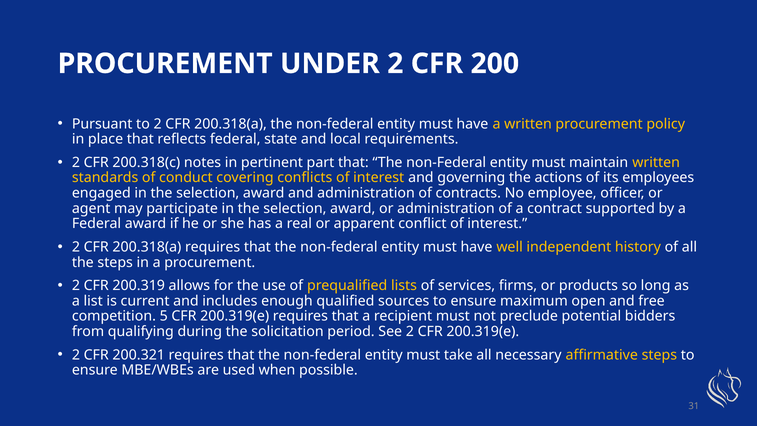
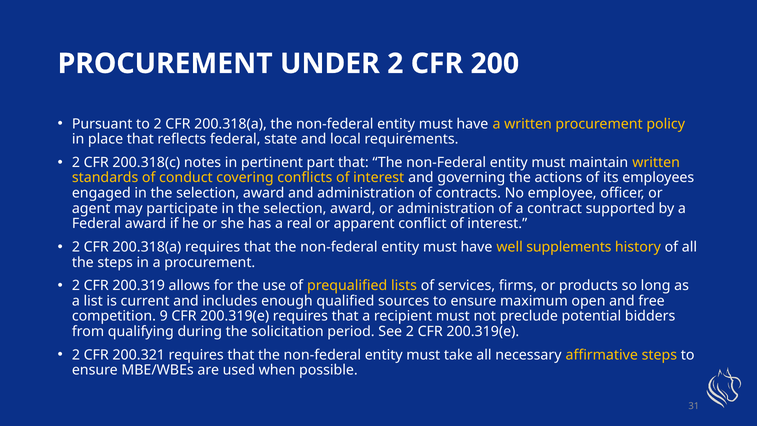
independent: independent -> supplements (569, 247)
5: 5 -> 9 (164, 316)
